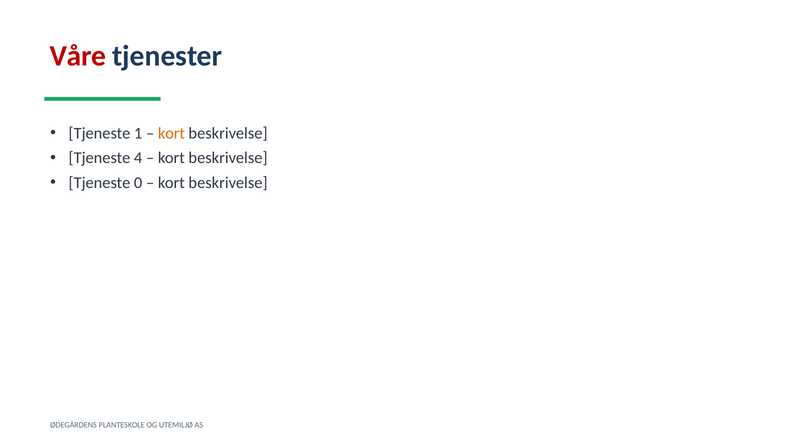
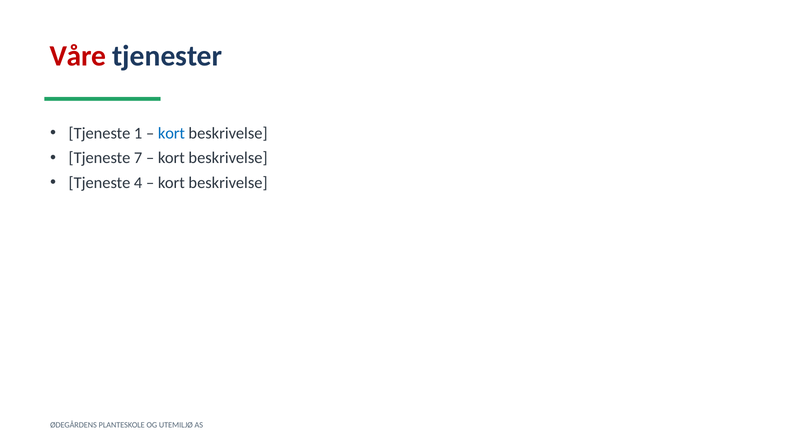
kort colour: orange -> blue (171, 133)
4: 4 -> 7 (138, 158)
0: 0 -> 4 (138, 183)
